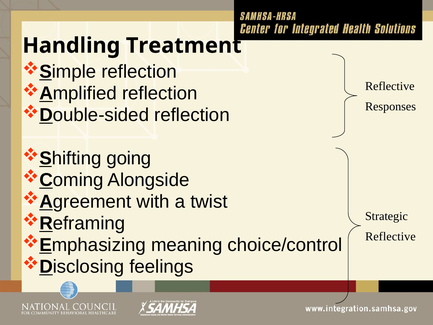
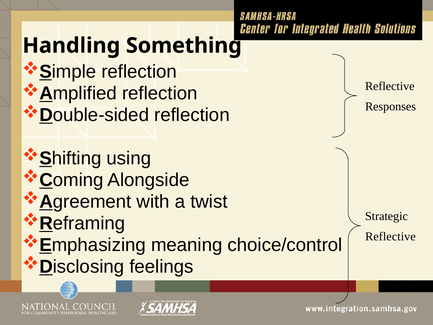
Treatment: Treatment -> Something (184, 46)
going: going -> using (129, 158)
